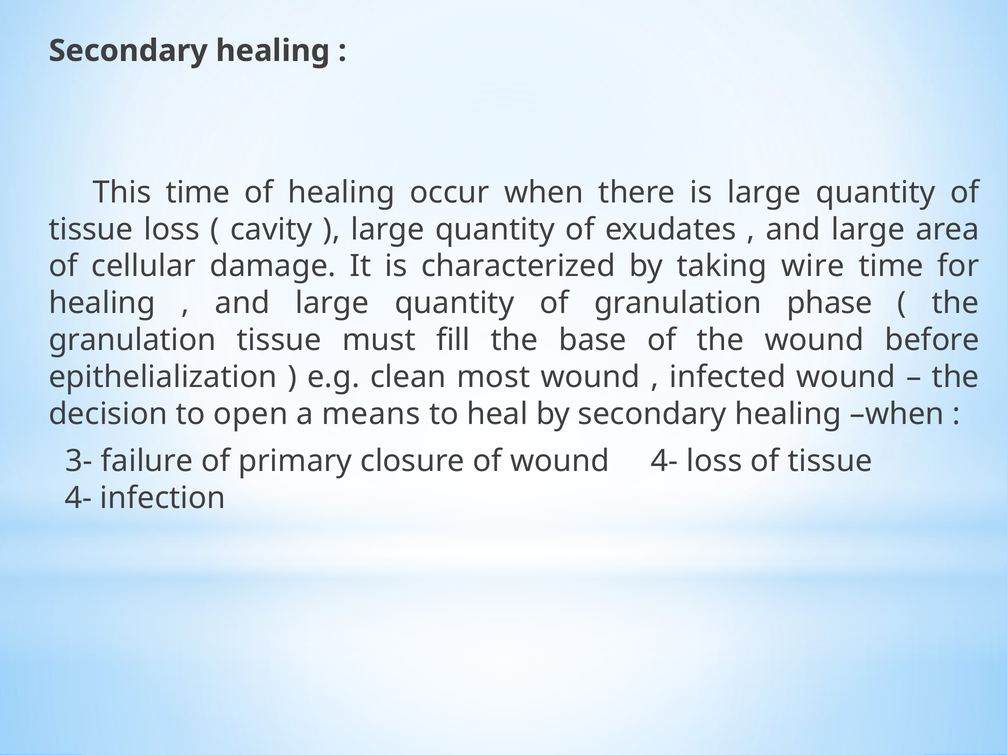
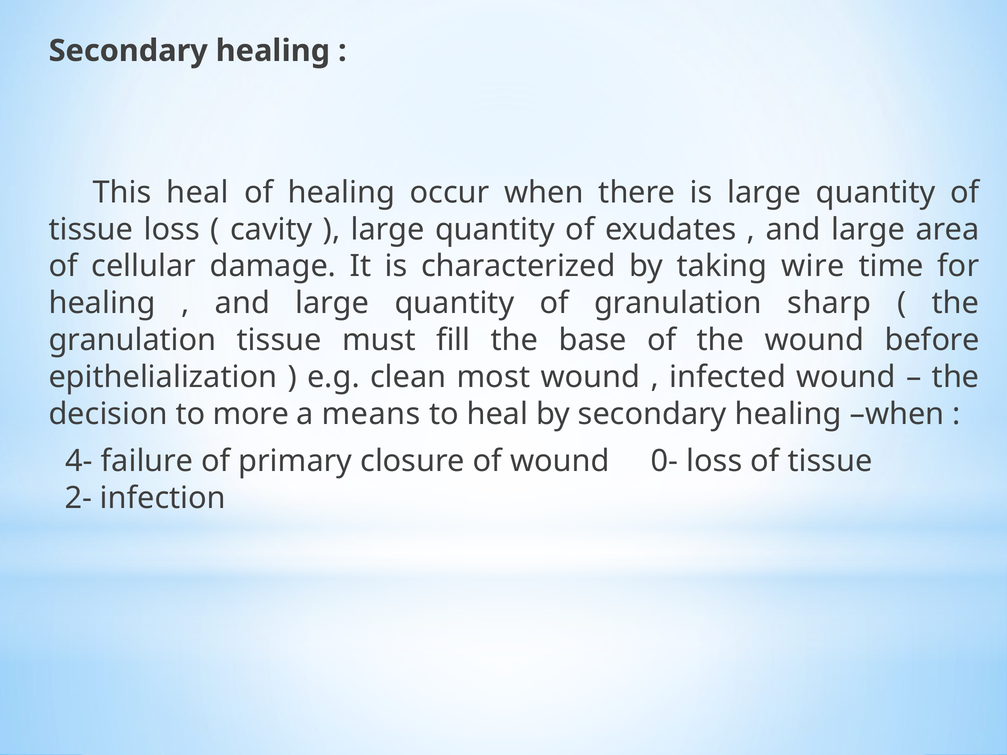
This time: time -> heal (198, 193)
phase: phase -> sharp (829, 303)
open: open -> more (251, 414)
3-: 3- -> 4- (79, 461)
wound 4-: 4- -> 0- (664, 461)
4-: 4- -> 2- (78, 498)
